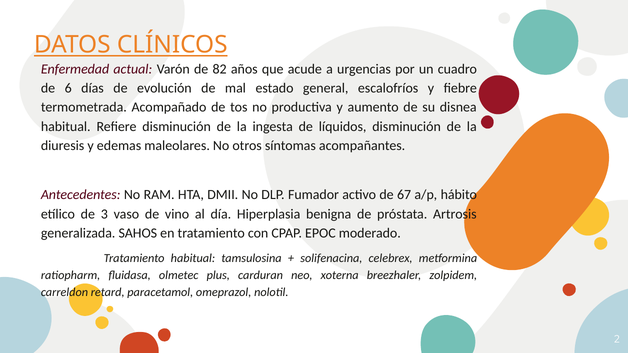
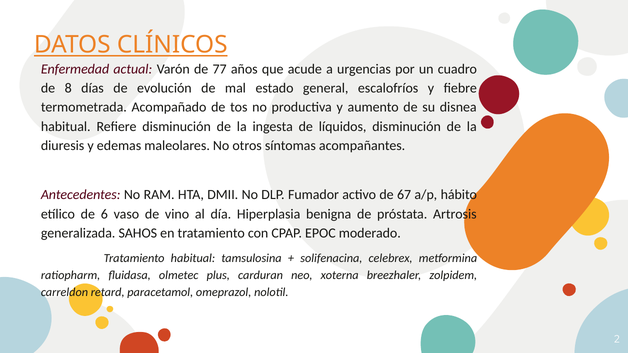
82: 82 -> 77 (220, 69)
6: 6 -> 8 (68, 88)
3: 3 -> 6 (104, 214)
